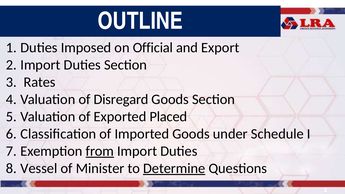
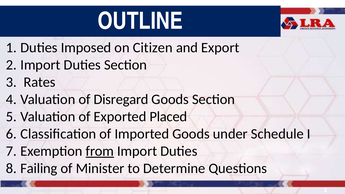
Official: Official -> Citizen (153, 48)
Vessel: Vessel -> Failing (39, 168)
Determine underline: present -> none (174, 168)
